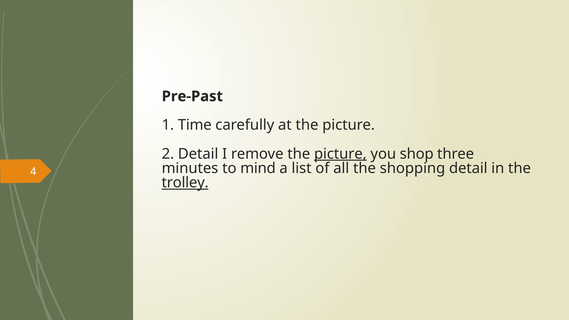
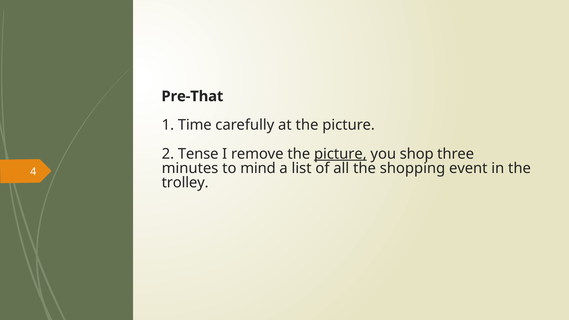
Pre-Past: Pre-Past -> Pre-That (192, 96)
2 Detail: Detail -> Tense (198, 154)
shopping detail: detail -> event (468, 168)
trolley underline: present -> none (185, 183)
